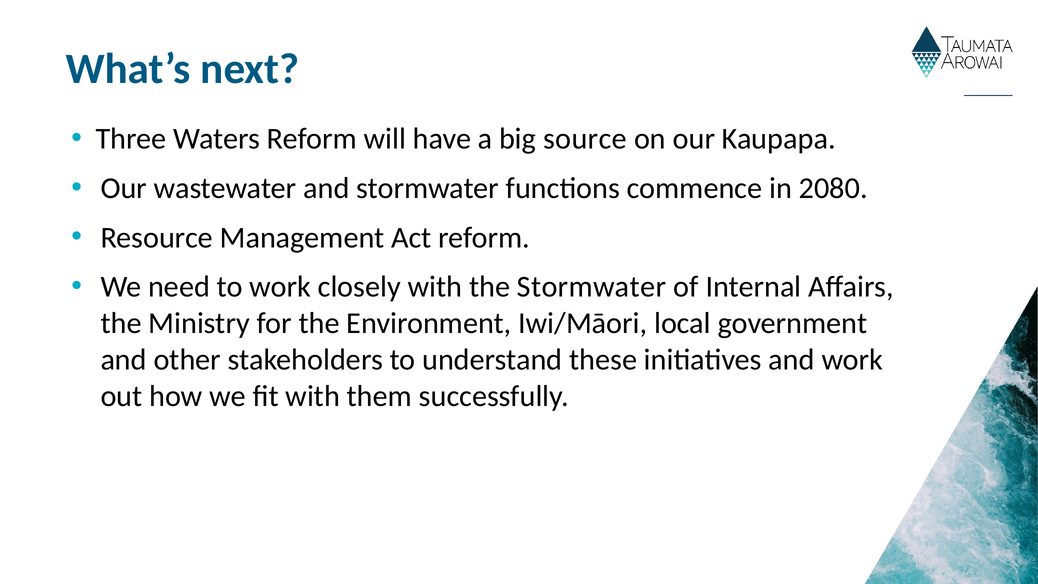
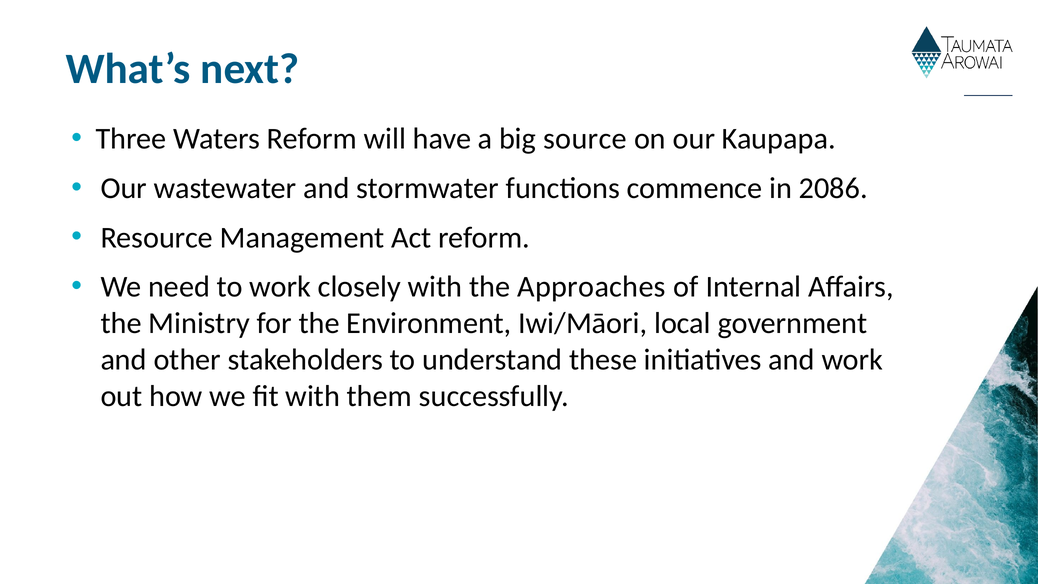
2080: 2080 -> 2086 (833, 188)
the Stormwater: Stormwater -> Approaches (591, 287)
